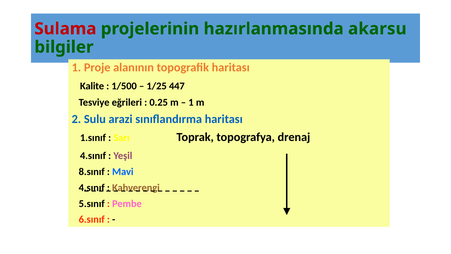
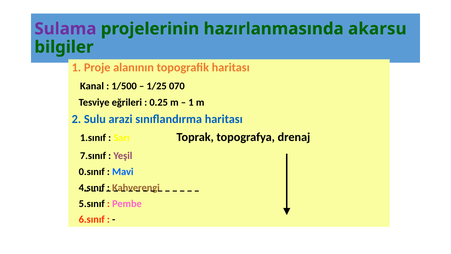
Sulama colour: red -> purple (65, 29)
Kalite: Kalite -> Kanal (92, 86)
447: 447 -> 070 (177, 86)
4.sınıf: 4.sınıf -> 7.sınıf (93, 155)
8.sınıf: 8.sınıf -> 0.sınıf (92, 172)
